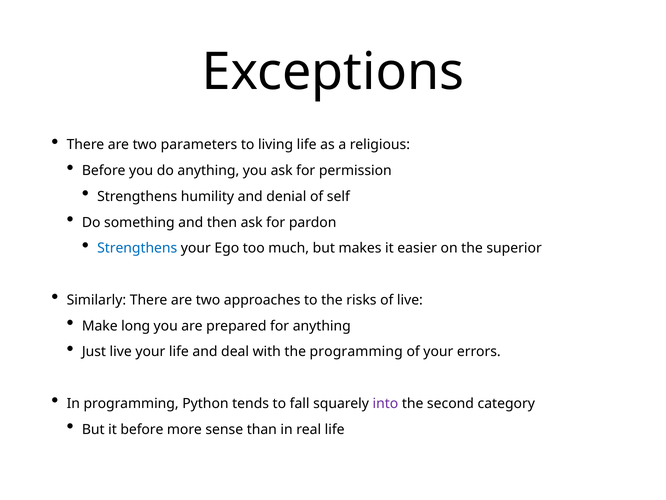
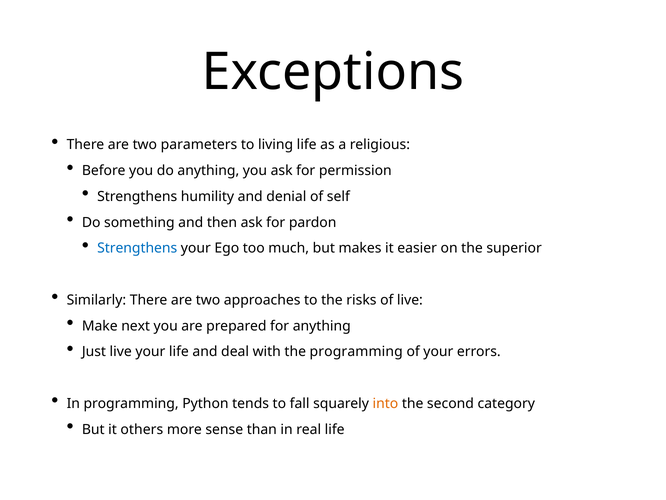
long: long -> next (136, 326)
into colour: purple -> orange (385, 403)
it before: before -> others (142, 429)
